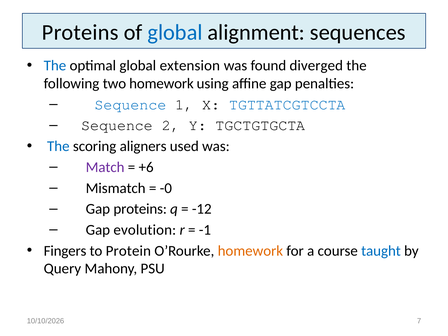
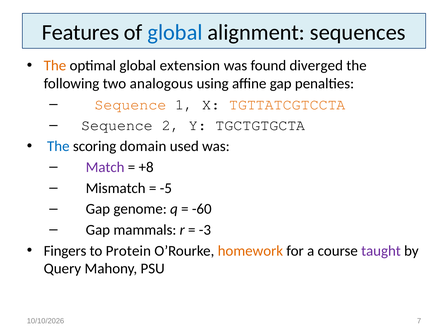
Proteins: Proteins -> Features (80, 32)
The colour: blue -> orange (55, 66)
two homework: homework -> analogous (161, 84)
Sequence colour: blue -> orange (130, 104)
TGTTATCGTCCTA colour: blue -> orange (287, 104)
aligners: aligners -> domain (143, 146)
+6: +6 -> +8 (146, 167)
-0: -0 -> -5 (166, 188)
Gap proteins: proteins -> genome (140, 209)
-12: -12 -> -60 (202, 209)
evolution: evolution -> mammals (145, 230)
-1: -1 -> -3 (205, 230)
taught colour: blue -> purple (381, 251)
